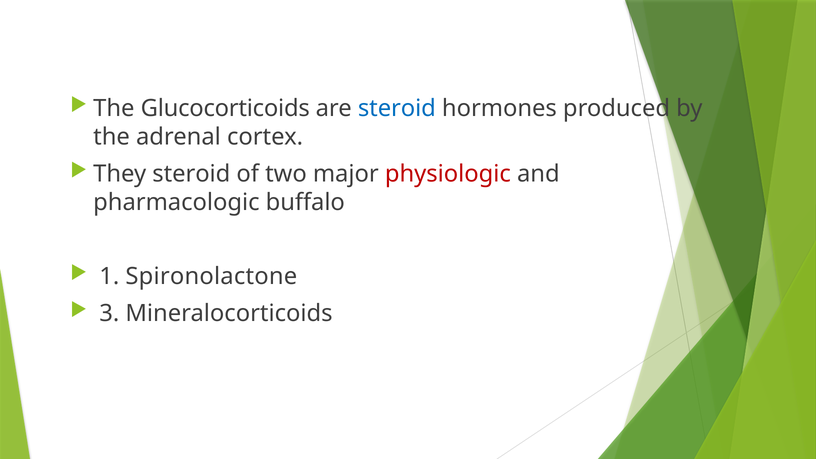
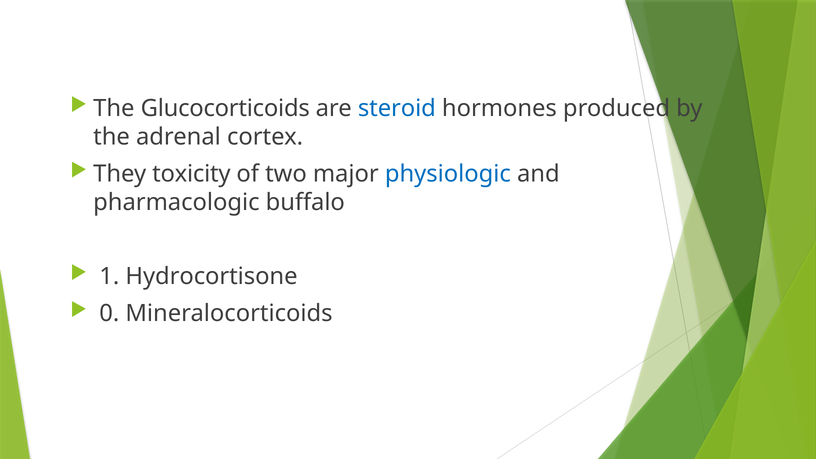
They steroid: steroid -> toxicity (191, 174)
physiologic colour: red -> blue (448, 174)
Spironolactone: Spironolactone -> Hydrocortisone (211, 276)
3: 3 -> 0 (109, 313)
